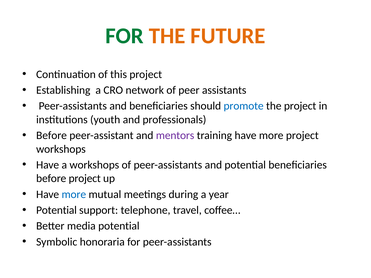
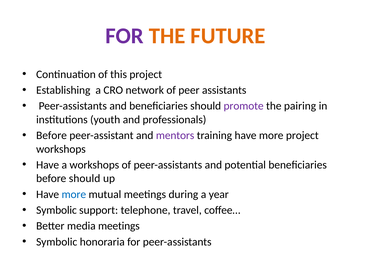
FOR colour: green -> purple (124, 36)
promote colour: blue -> purple (244, 106)
the project: project -> pairing (300, 106)
before project: project -> should (85, 179)
Potential: Potential -> Symbolic (56, 210)
media potential: potential -> meetings (119, 226)
